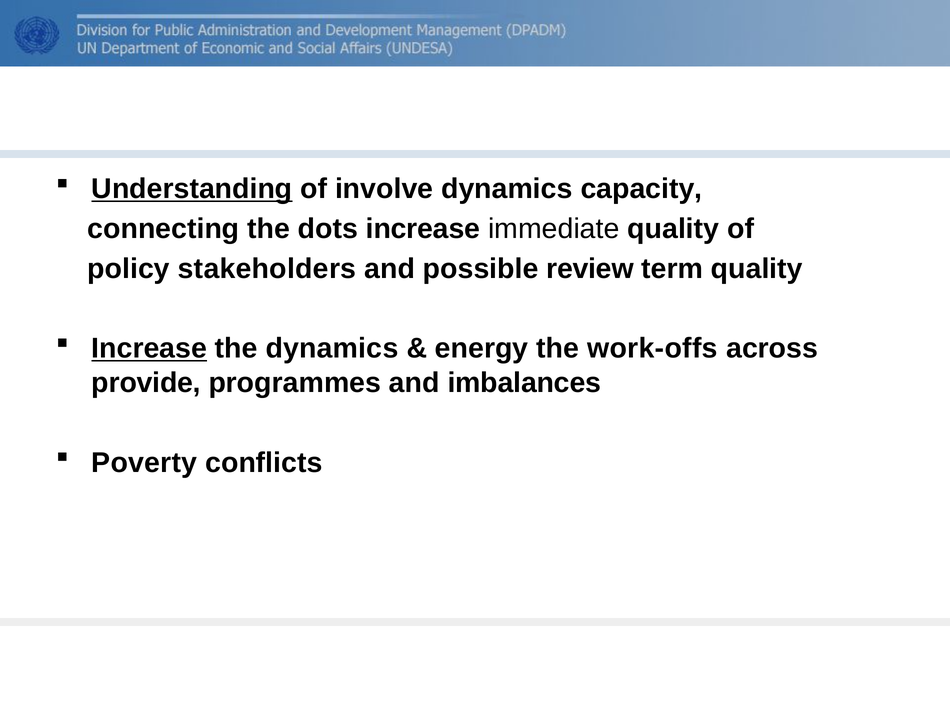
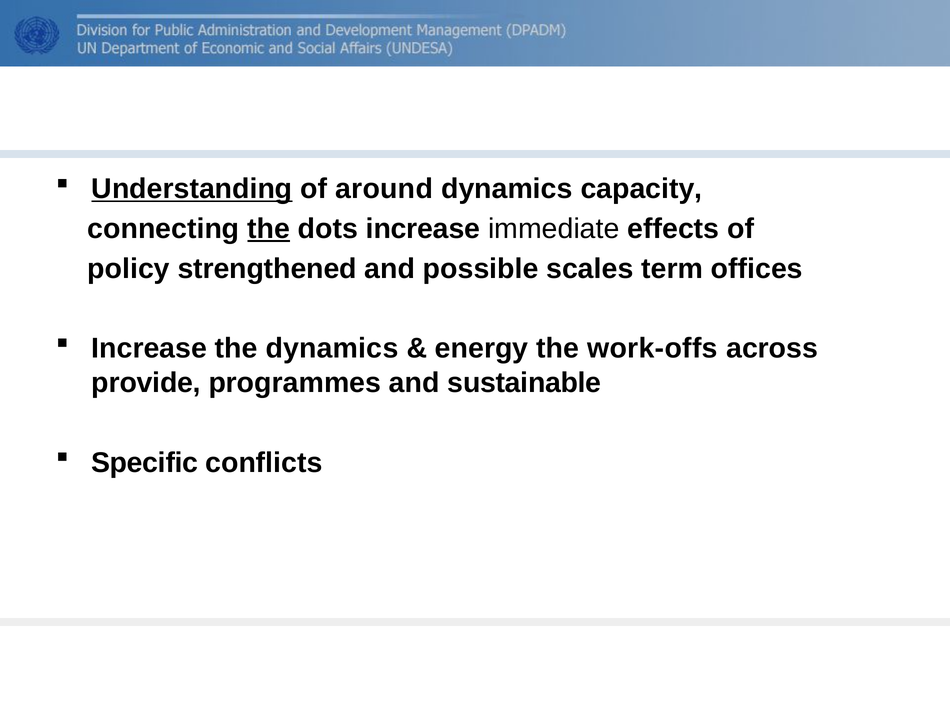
involve: involve -> around (384, 189)
the underline: none -> present (269, 229)
immediate quality: quality -> effects (673, 229)
stakeholders: stakeholders -> strengthened (267, 269)
review: review -> scales (590, 269)
term quality: quality -> offices (757, 269)
Increase underline: present -> none (149, 348)
imbalances: imbalances -> sustainable (524, 383)
Poverty: Poverty -> Specific (145, 462)
